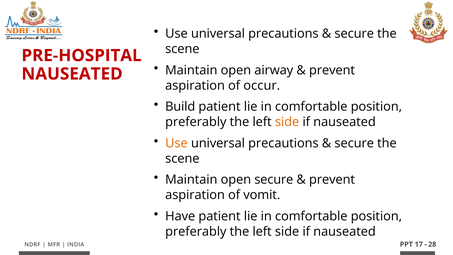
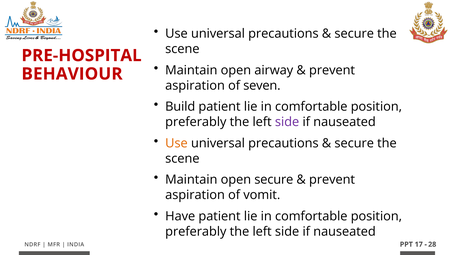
NAUSEATED: NAUSEATED -> BEHAVIOUR (72, 74)
occur: occur -> seven (262, 85)
side colour: orange -> purple (287, 122)
